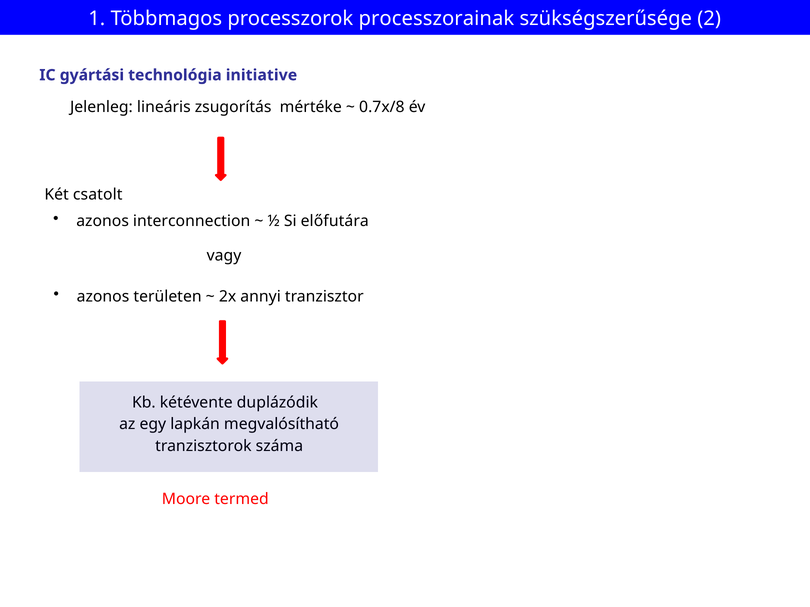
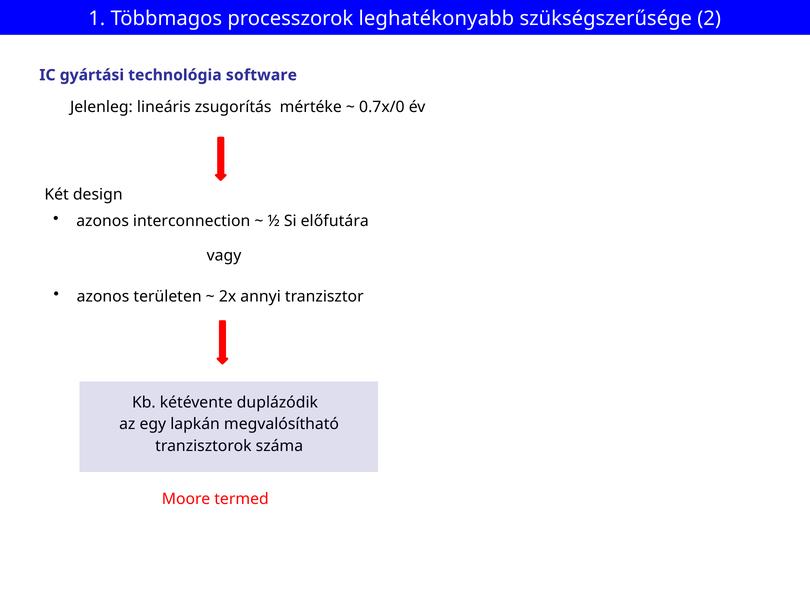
processzorainak: processzorainak -> leghatékonyabb (436, 19)
initiative: initiative -> software (261, 75)
0.7x/8: 0.7x/8 -> 0.7x/0 (382, 107)
csatolt: csatolt -> design (98, 195)
